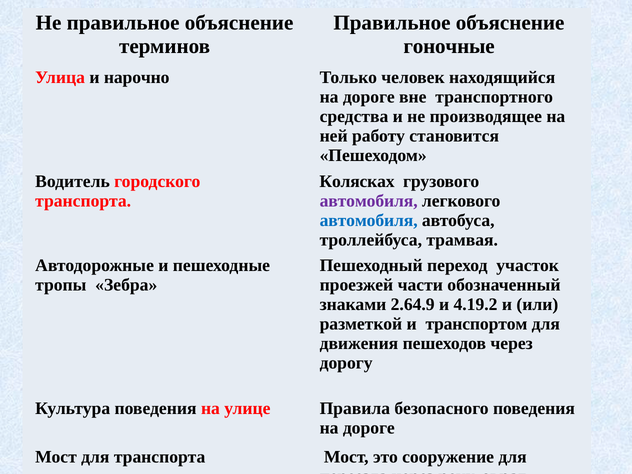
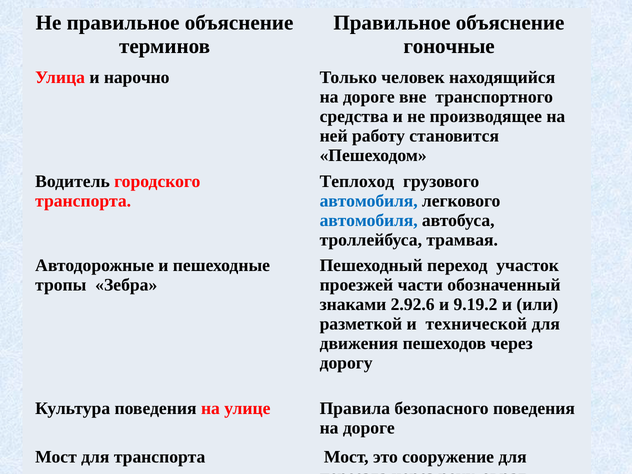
Колясках: Колясках -> Теплоход (357, 181)
автомобиля colour: purple -> blue (369, 201)
2.64.9: 2.64.9 -> 2.92.6 (413, 305)
4.19.2: 4.19.2 -> 9.19.2 (476, 305)
транспортом: транспортом -> технической (476, 324)
